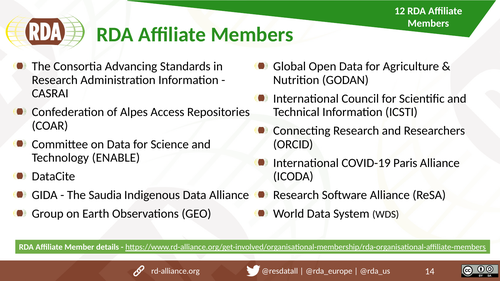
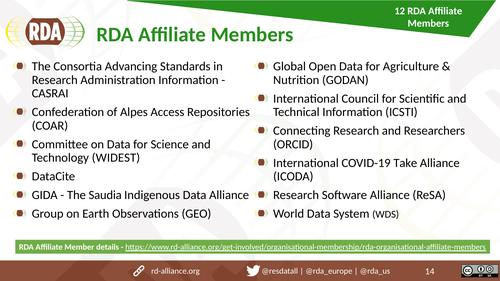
ENABLE: ENABLE -> WIDEST (116, 158)
Paris: Paris -> Take (405, 163)
